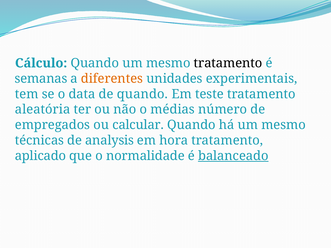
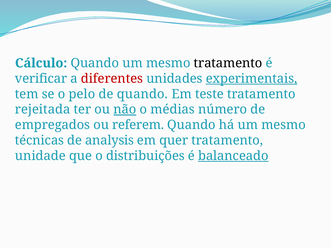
semanas: semanas -> verificar (41, 79)
diferentes colour: orange -> red (112, 79)
experimentais underline: none -> present (252, 79)
data: data -> pelo (82, 94)
aleatória: aleatória -> rejeitada (43, 110)
não underline: none -> present (125, 110)
calcular: calcular -> referem (138, 125)
hora: hora -> quer (174, 140)
aplicado: aplicado -> unidade (40, 156)
normalidade: normalidade -> distribuições (145, 156)
